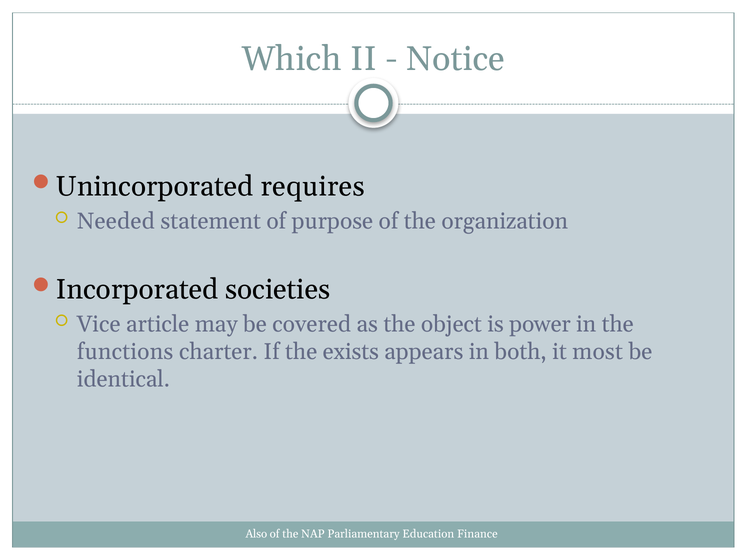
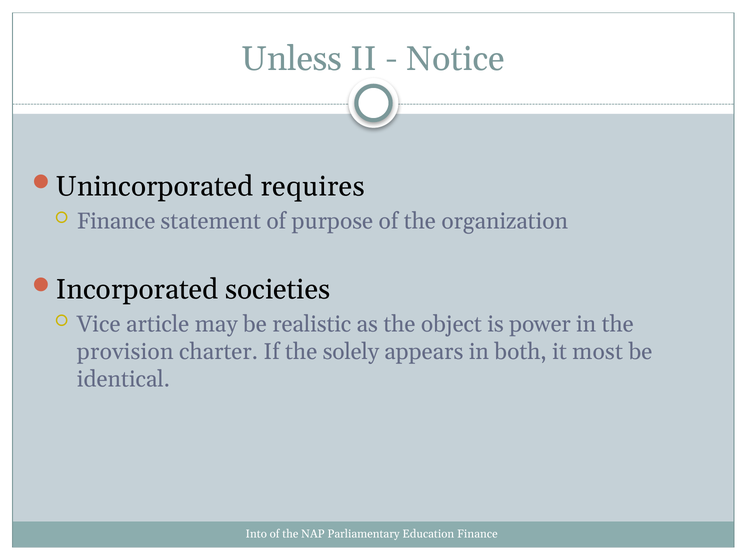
Which: Which -> Unless (292, 59)
Needed: Needed -> Finance (116, 221)
covered: covered -> realistic (312, 324)
functions: functions -> provision (125, 352)
exists: exists -> solely (351, 352)
Also: Also -> Into (256, 534)
